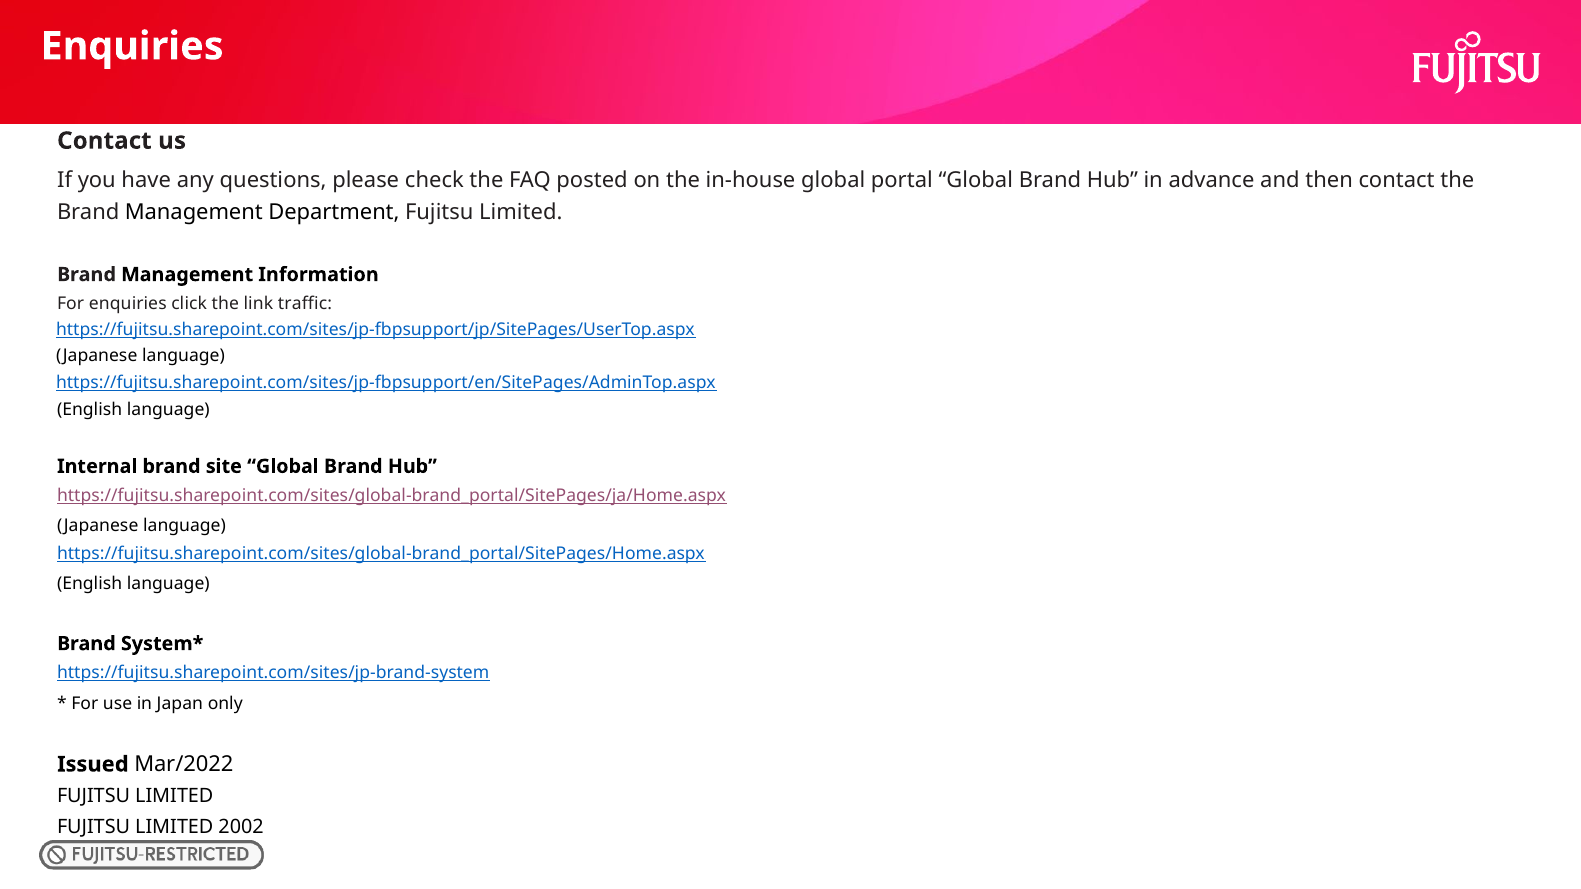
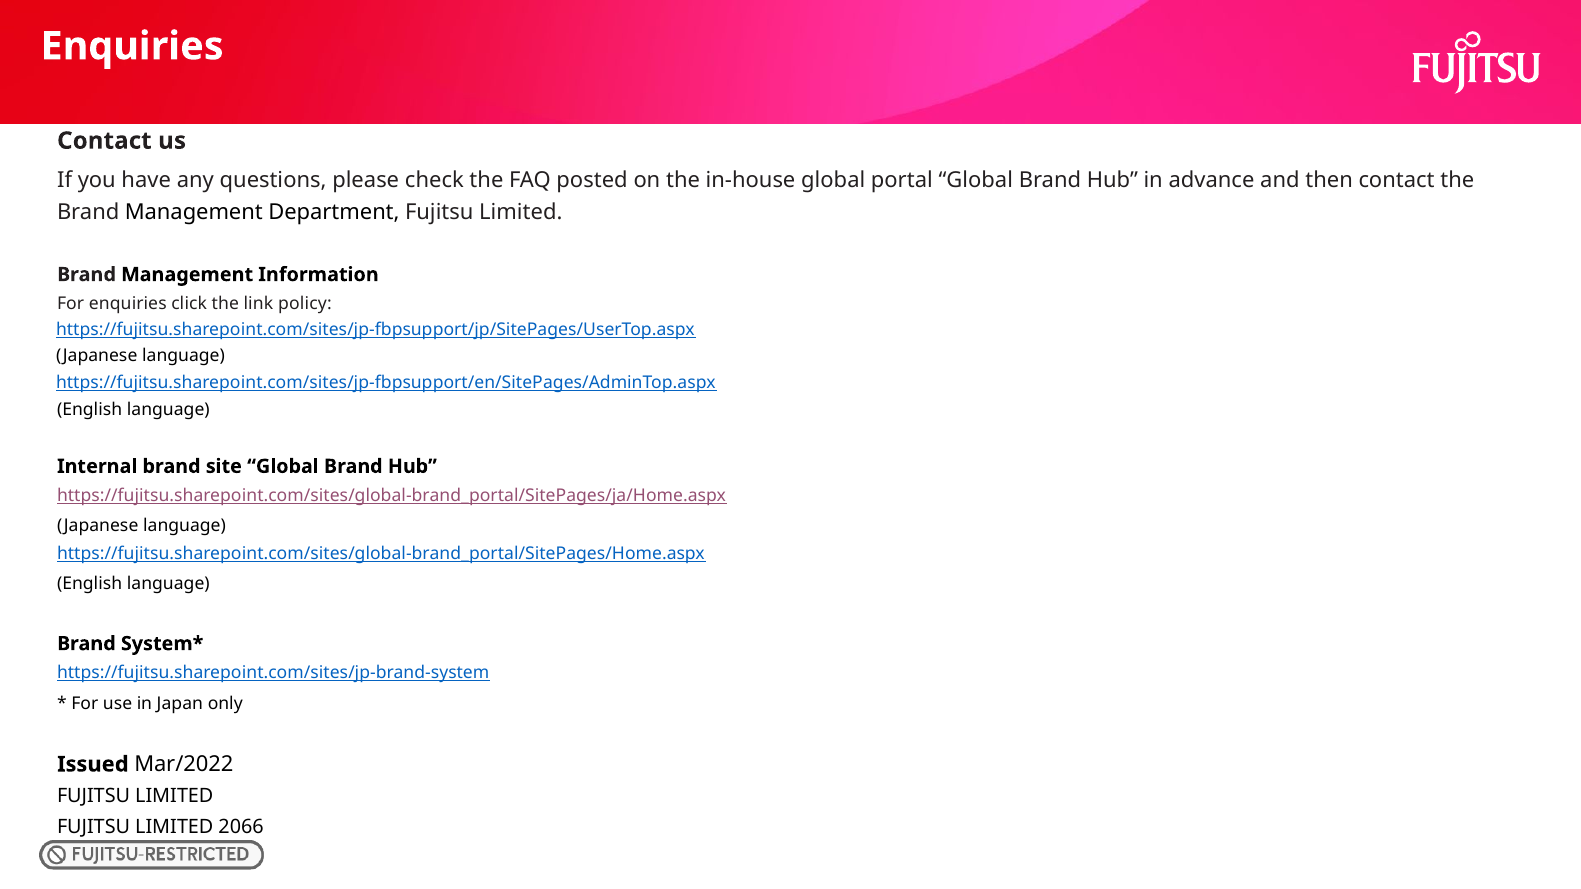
traffic: traffic -> policy (305, 304)
2002: 2002 -> 2066 (241, 827)
